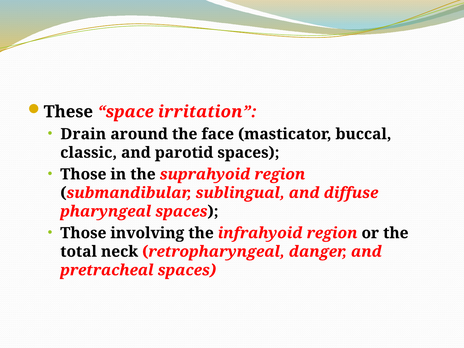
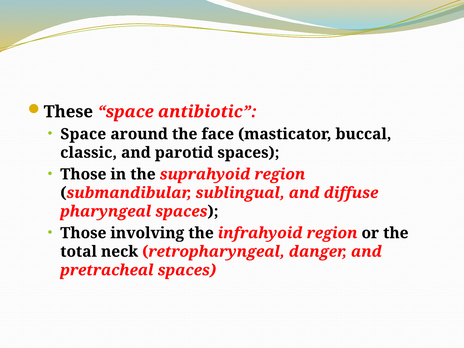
irritation: irritation -> antibiotic (208, 112)
Drain: Drain -> Space (83, 134)
